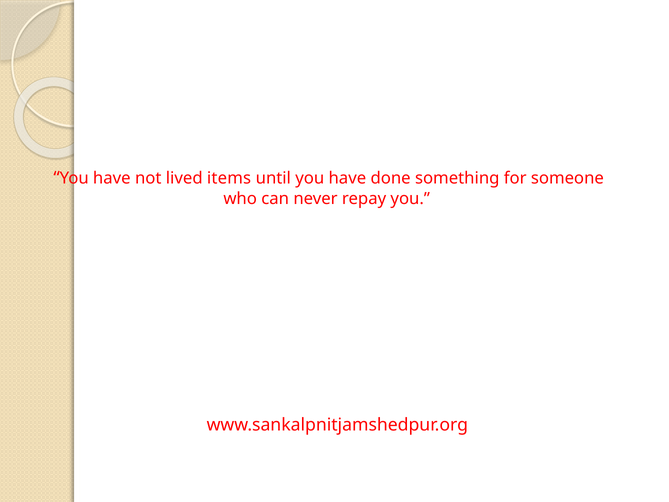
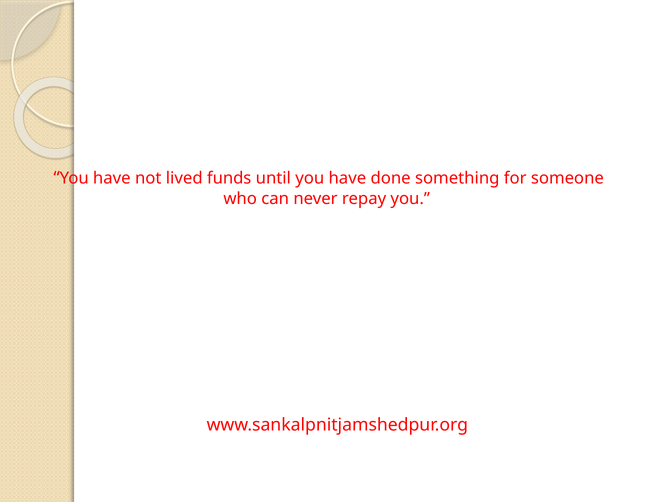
items: items -> funds (229, 178)
